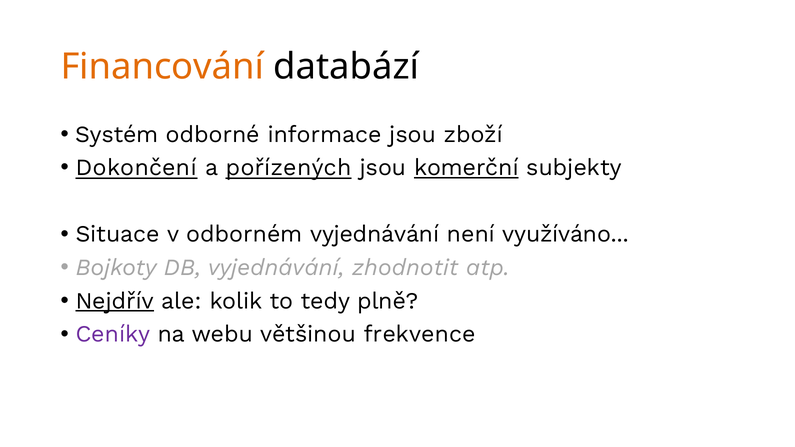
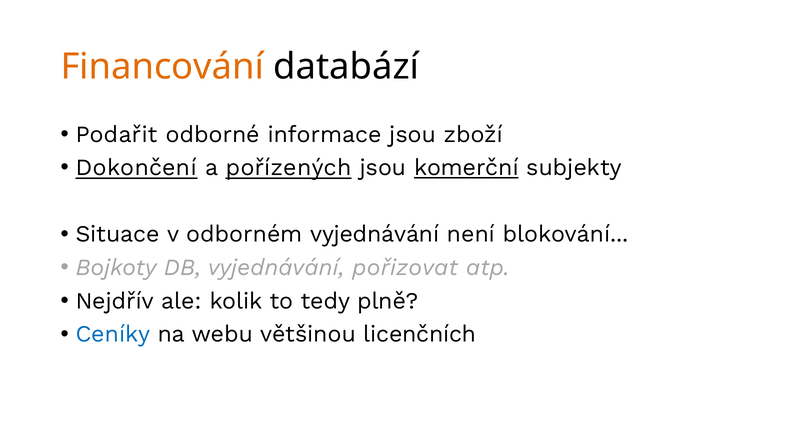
Systém: Systém -> Podařit (117, 134)
využíváno: využíváno -> blokování (566, 234)
zhodnotit: zhodnotit -> pořizovat (405, 268)
Nejdřív underline: present -> none (115, 301)
Ceníky colour: purple -> blue (113, 334)
frekvence: frekvence -> licenčních (420, 334)
